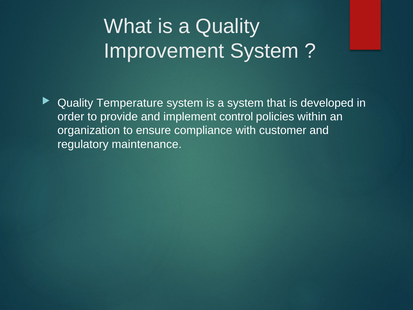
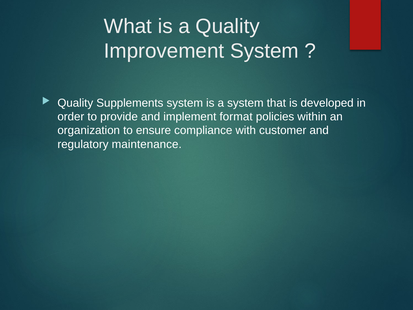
Temperature: Temperature -> Supplements (130, 103)
control: control -> format (236, 117)
